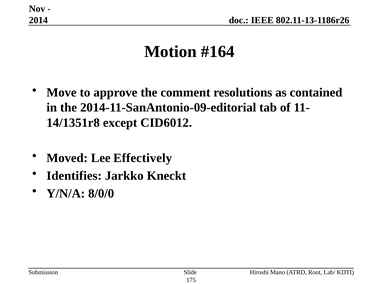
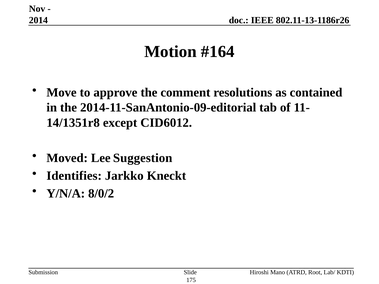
Effectively: Effectively -> Suggestion (143, 158)
8/0/0: 8/0/0 -> 8/0/2 (101, 194)
